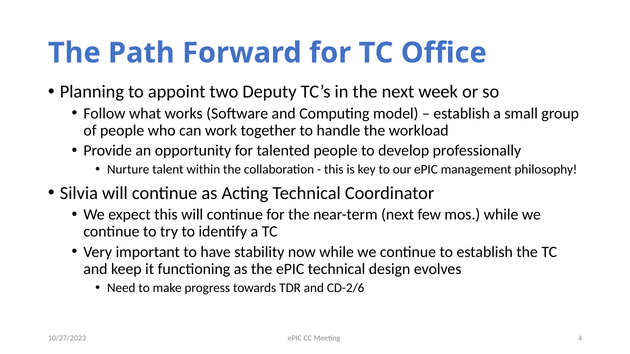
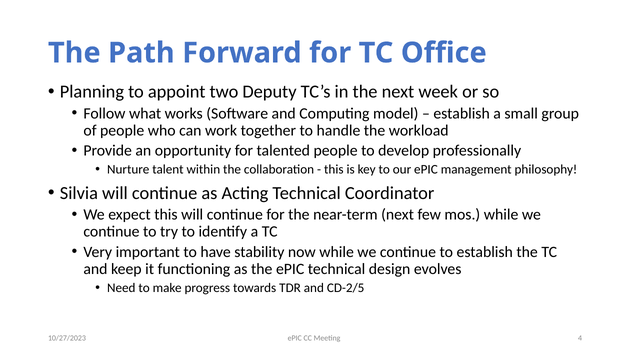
CD-2/6: CD-2/6 -> CD-2/5 (346, 288)
